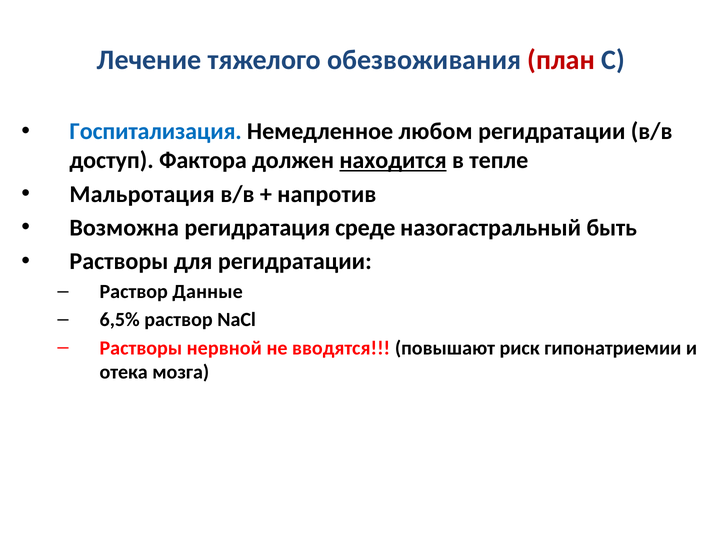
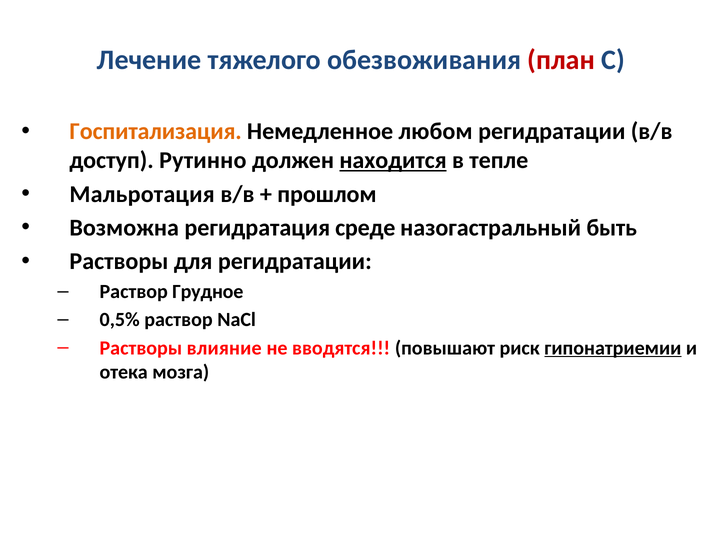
Госпитализация colour: blue -> orange (156, 131)
Фактора: Фактора -> Рутинно (203, 160)
напротив: напротив -> прошлом (327, 194)
Данные: Данные -> Грудное (208, 291)
6,5%: 6,5% -> 0,5% (120, 320)
нервной: нервной -> влияние (224, 348)
гипонатриемии underline: none -> present (613, 348)
